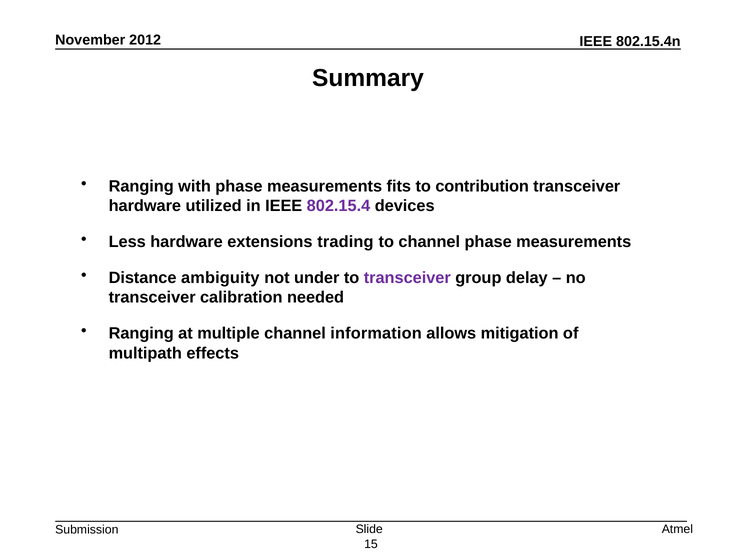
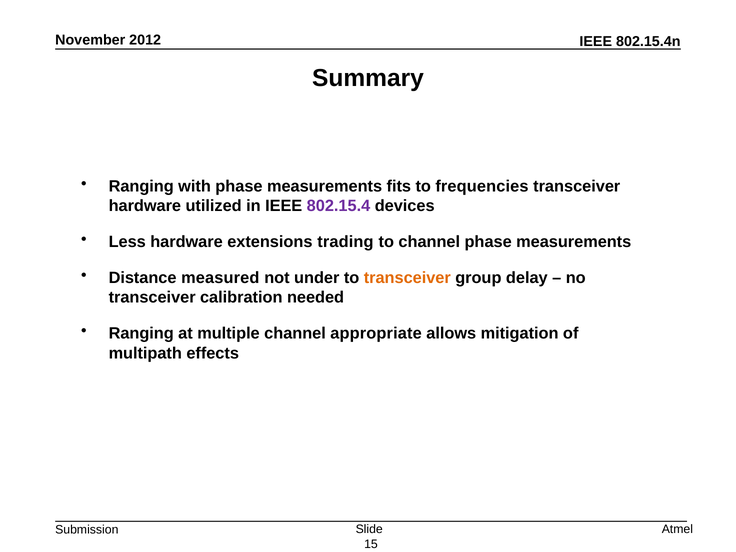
contribution: contribution -> frequencies (482, 186)
ambiguity: ambiguity -> measured (220, 278)
transceiver colour: purple -> orange (407, 278)
information: information -> appropriate (376, 334)
